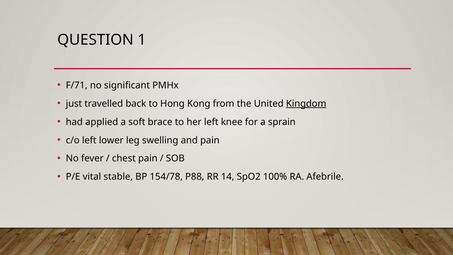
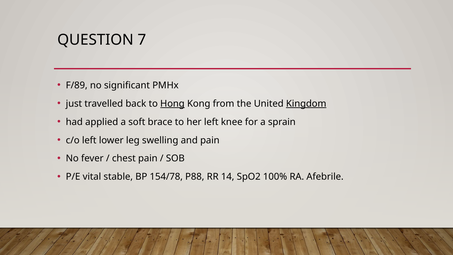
1: 1 -> 7 (142, 40)
F/71: F/71 -> F/89 (77, 85)
Hong underline: none -> present (172, 103)
